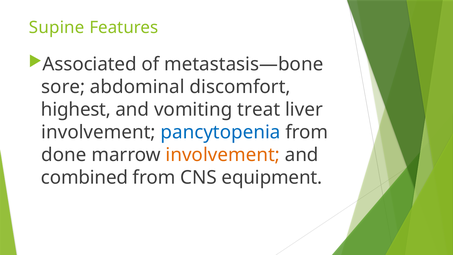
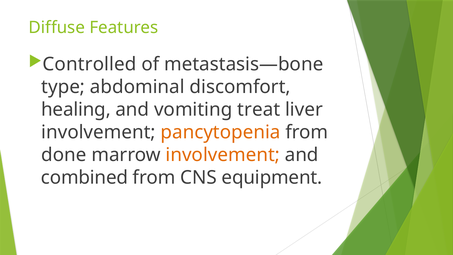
Supine: Supine -> Diffuse (57, 27)
Associated: Associated -> Controlled (90, 64)
sore: sore -> type (63, 87)
highest: highest -> healing (76, 109)
pancytopenia colour: blue -> orange (221, 132)
